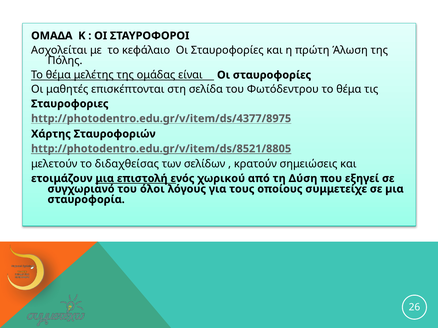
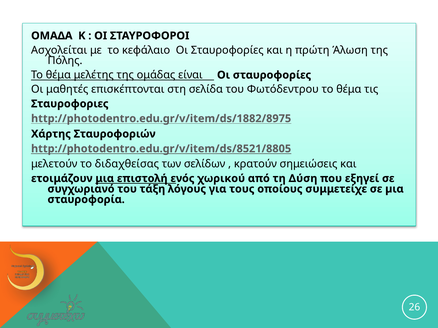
http://photodentro.edu.gr/v/item/ds/4377/8975: http://photodentro.edu.gr/v/item/ds/4377/8975 -> http://photodentro.edu.gr/v/item/ds/1882/8975 (161, 119)
όλοι: όλοι -> τάξη (152, 189)
